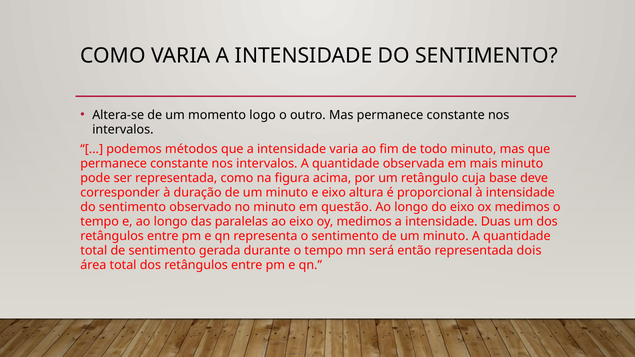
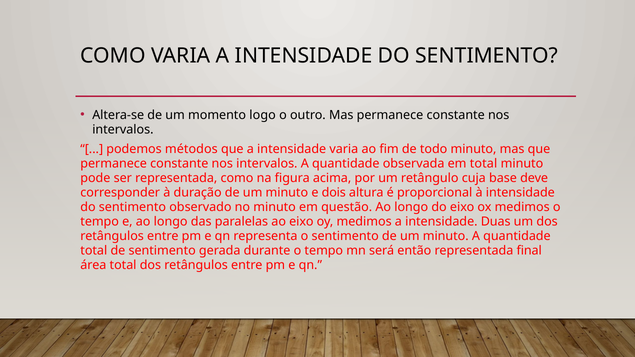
em mais: mais -> total (484, 164)
e eixo: eixo -> dois (334, 193)
dois: dois -> final (529, 251)
